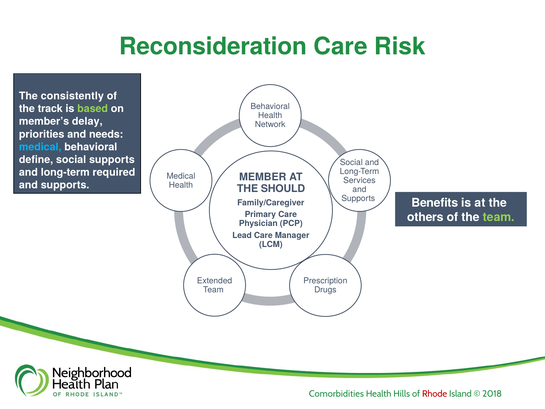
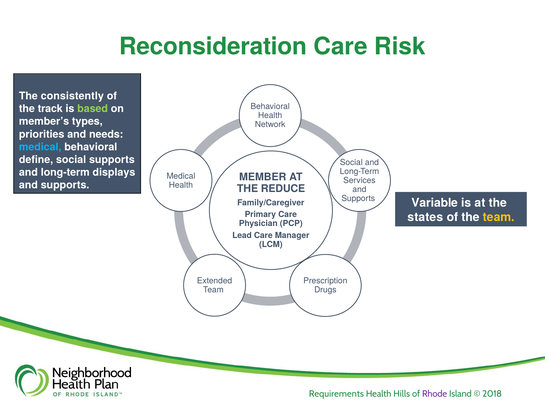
delay: delay -> types (87, 121)
required: required -> displays (114, 172)
SHOULD: SHOULD -> REDUCE (283, 188)
Benefits: Benefits -> Variable (435, 203)
others: others -> states (425, 217)
team colour: light green -> yellow (499, 217)
Comorbidities: Comorbidities -> Requirements (336, 394)
Rhode colour: red -> purple (435, 394)
